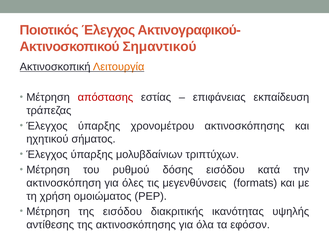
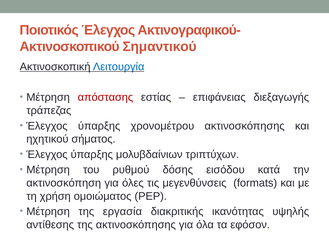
Λειτουργία colour: orange -> blue (119, 67)
εκπαίδευση: εκπαίδευση -> διεξαγωγής (281, 97)
της εισόδου: εισόδου -> εργασία (122, 211)
